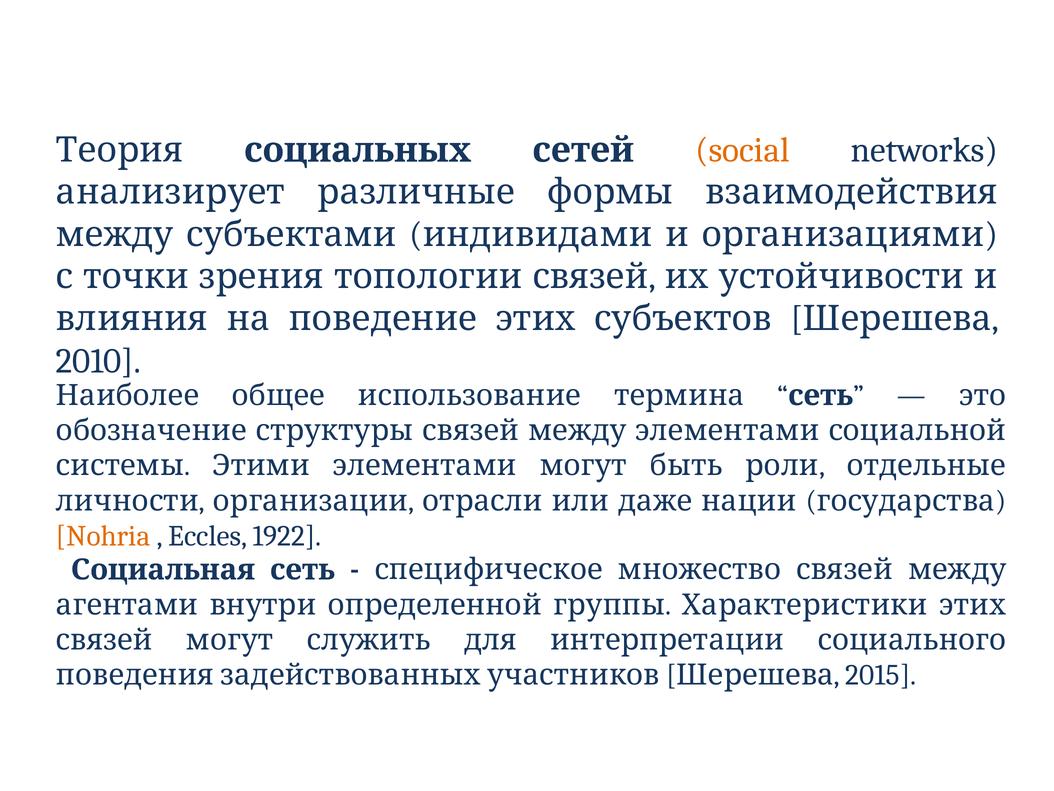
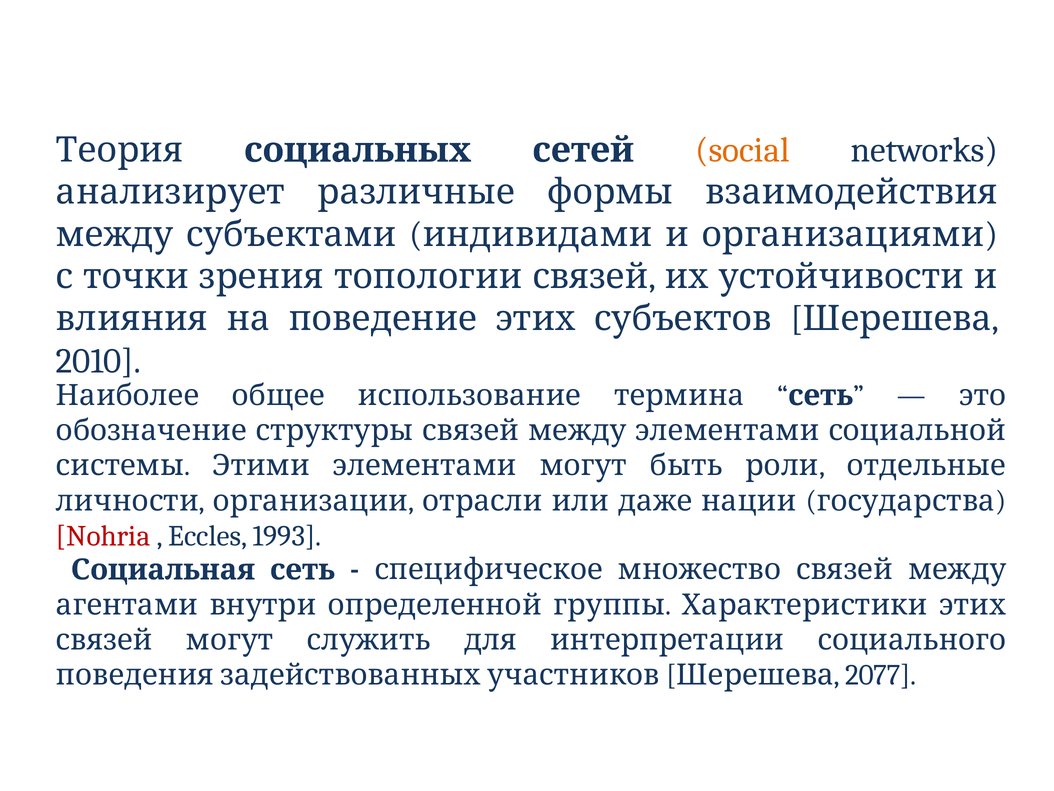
Nohria colour: orange -> red (103, 536)
1922: 1922 -> 1993 (287, 536)
2015: 2015 -> 2077 (873, 675)
